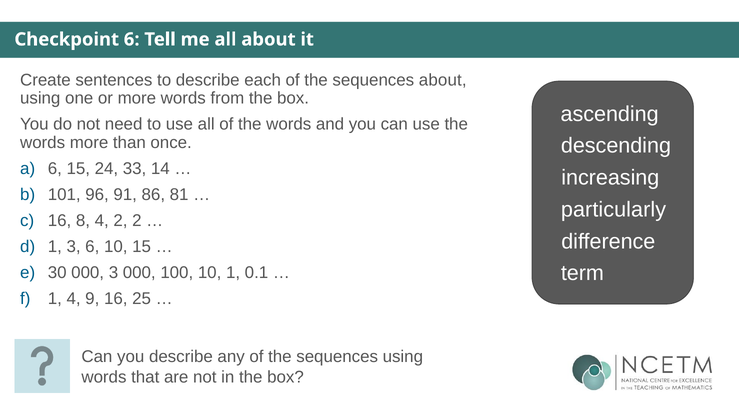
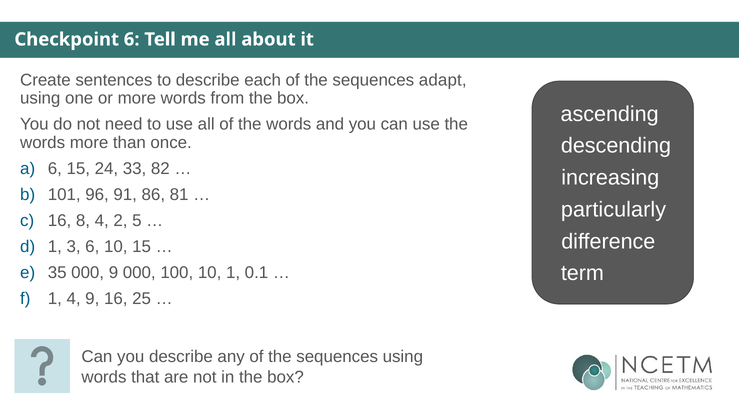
sequences about: about -> adapt (443, 80)
14: 14 -> 82 (160, 168)
2 2: 2 -> 5 (137, 220)
30: 30 -> 35 (57, 272)
000 3: 3 -> 9 (113, 272)
